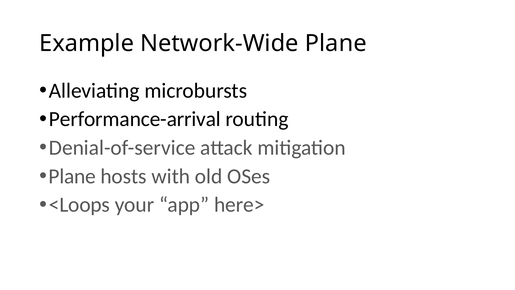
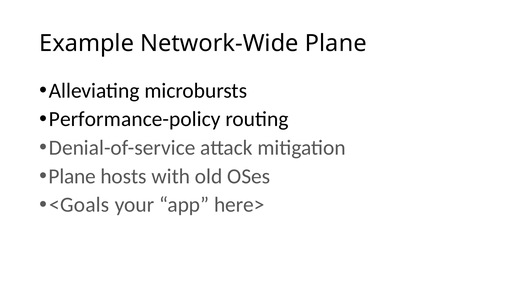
Performance-arrival: Performance-arrival -> Performance-policy (135, 119)
<Loops: <Loops -> <Goals (79, 205)
